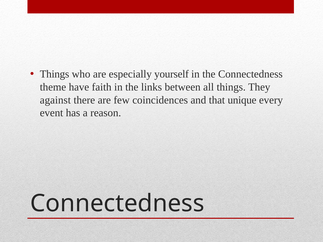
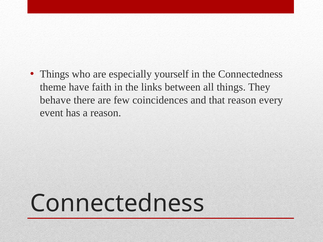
against: against -> behave (55, 100)
that unique: unique -> reason (242, 100)
